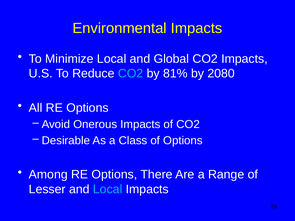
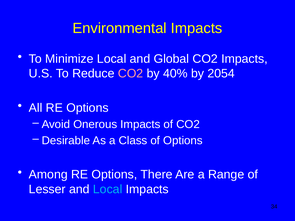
CO2 colour: light blue -> pink (131, 74)
81%: 81% -> 40% (175, 74)
2080: 2080 -> 2054 (221, 74)
